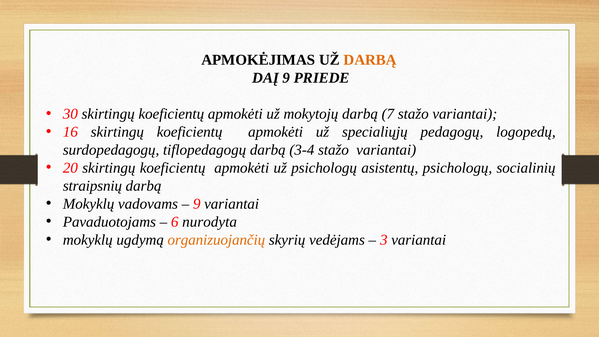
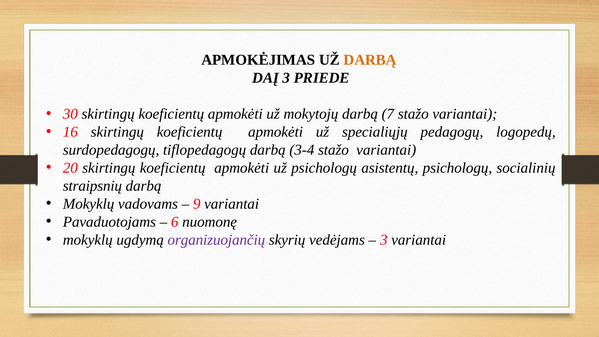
DAĮ 9: 9 -> 3 (286, 78)
nurodyta: nurodyta -> nuomonę (210, 222)
organizuojančių colour: orange -> purple (216, 240)
